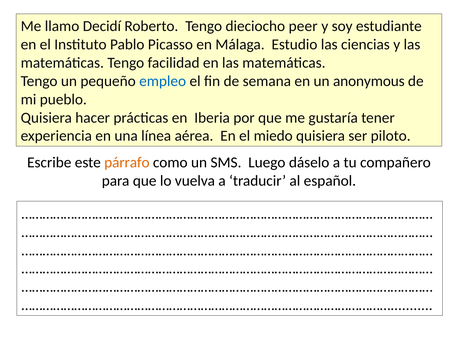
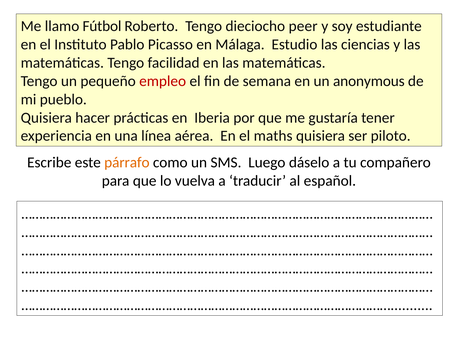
Decidí: Decidí -> Fútbol (102, 26)
empleo colour: blue -> red (163, 81)
miedo: miedo -> maths (273, 136)
